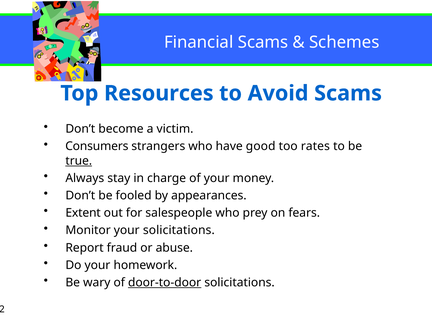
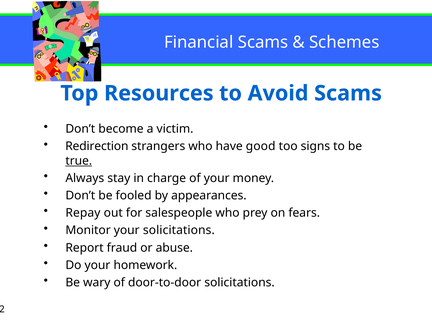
Consumers: Consumers -> Redirection (97, 146)
rates: rates -> signs (315, 146)
Extent: Extent -> Repay (83, 213)
door-to-door underline: present -> none (165, 283)
